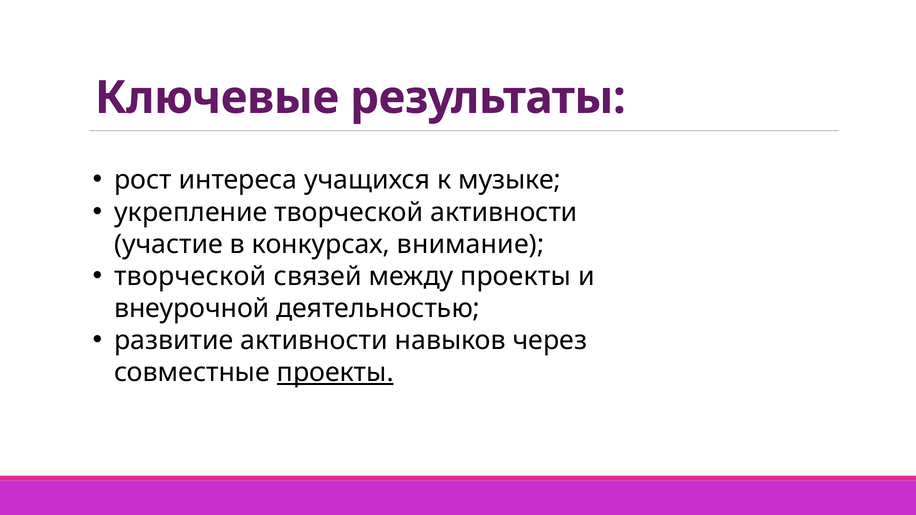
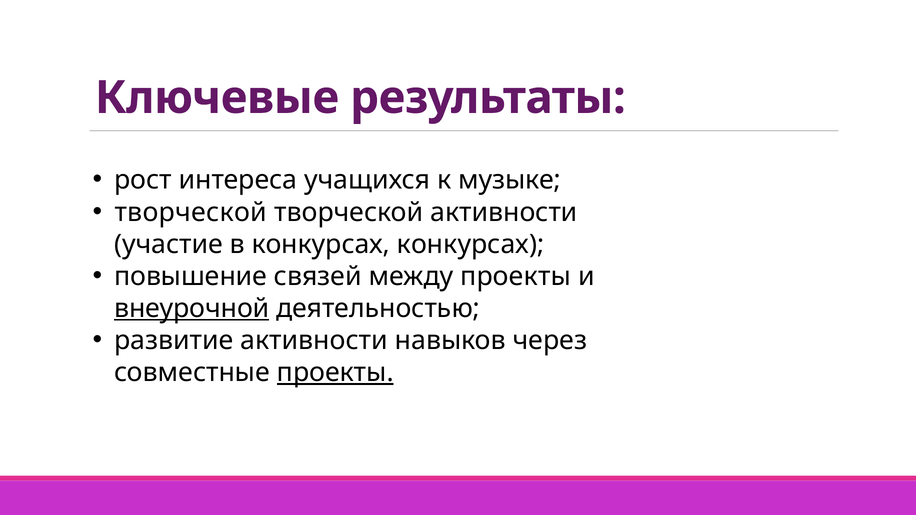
укрепление: укрепление -> творческой (191, 212)
конкурсах внимание: внимание -> конкурсах (471, 244)
творческой: творческой -> повышение (191, 276)
внеурочной underline: none -> present (192, 309)
